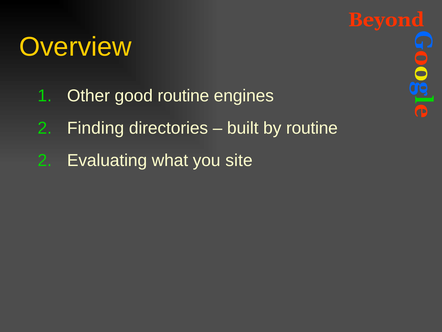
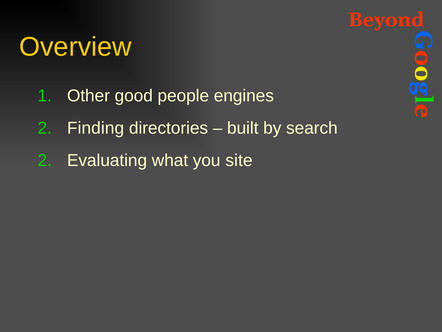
good routine: routine -> people (183, 96)
by routine: routine -> search (312, 128)
